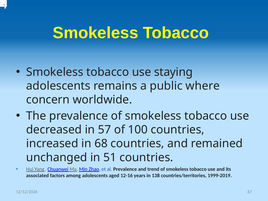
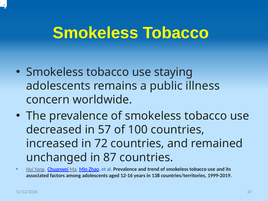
where: where -> illness (203, 86)
68: 68 -> 72 (101, 144)
51: 51 -> 87 (110, 157)
